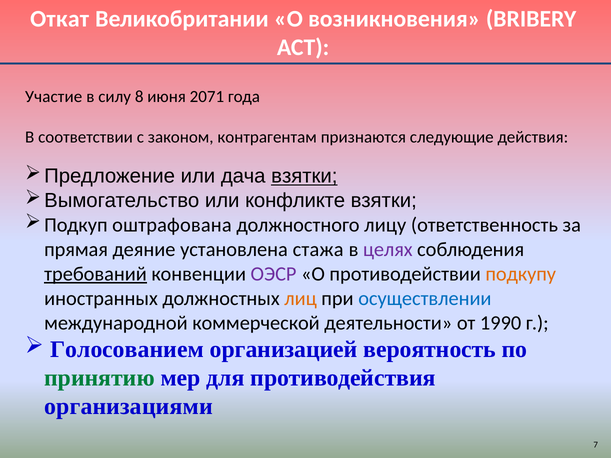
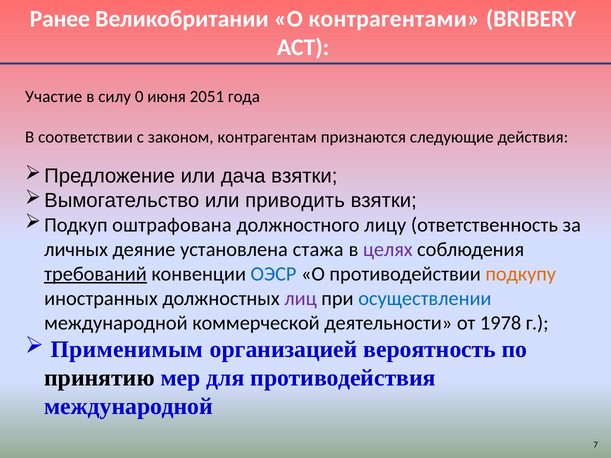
Откат: Откат -> Ранее (60, 19)
возникновения: возникновения -> контрагентами (394, 19)
8: 8 -> 0 (139, 97)
2071: 2071 -> 2051 (207, 97)
взятки underline: present -> none (304, 176)
конфликте: конфликте -> приводить (295, 201)
прямая: прямая -> личных (76, 250)
ОЭСР colour: purple -> blue (274, 274)
лиц colour: orange -> purple (301, 299)
1990: 1990 -> 1978 (501, 323)
Голосованием: Голосованием -> Применимым (127, 350)
принятию colour: green -> black (99, 378)
организациями: организациями -> международной (129, 407)
